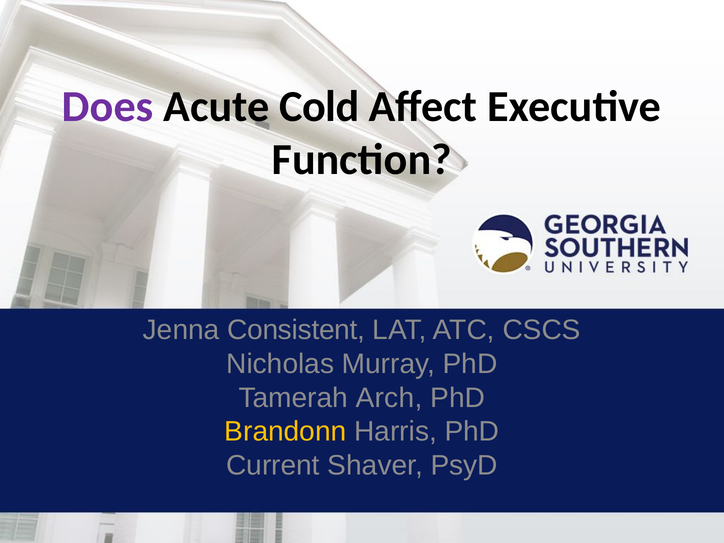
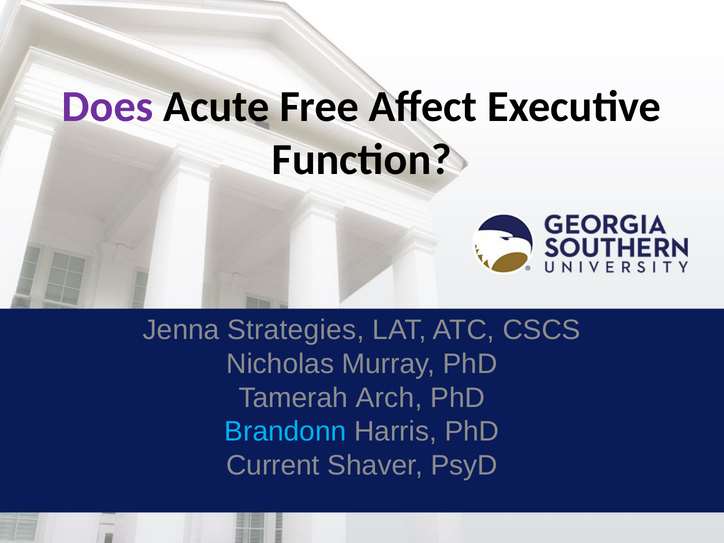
Cold: Cold -> Free (319, 107)
Consistent: Consistent -> Strategies (296, 330)
Brandonn colour: yellow -> light blue (285, 432)
